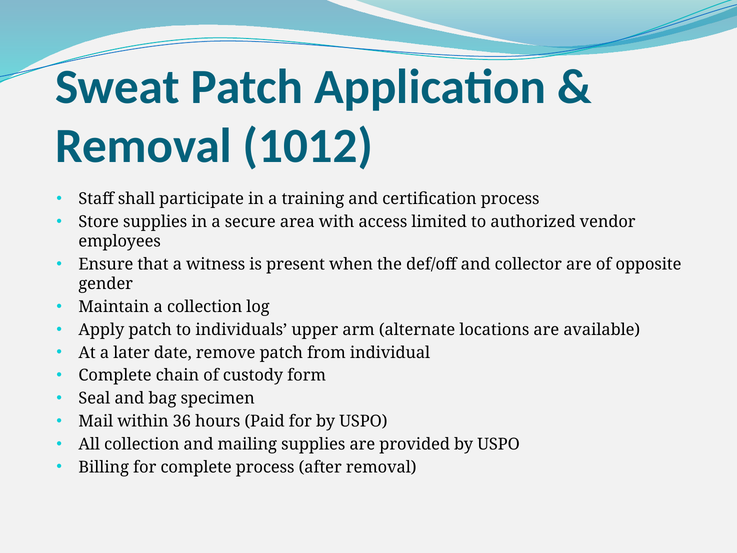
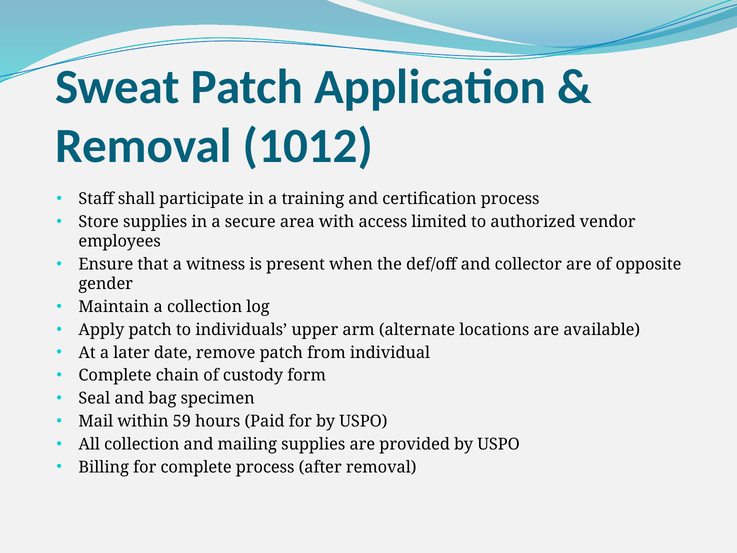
36: 36 -> 59 (182, 421)
